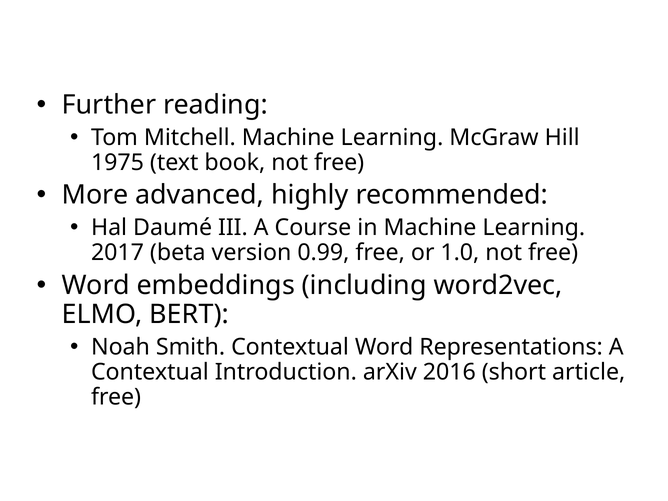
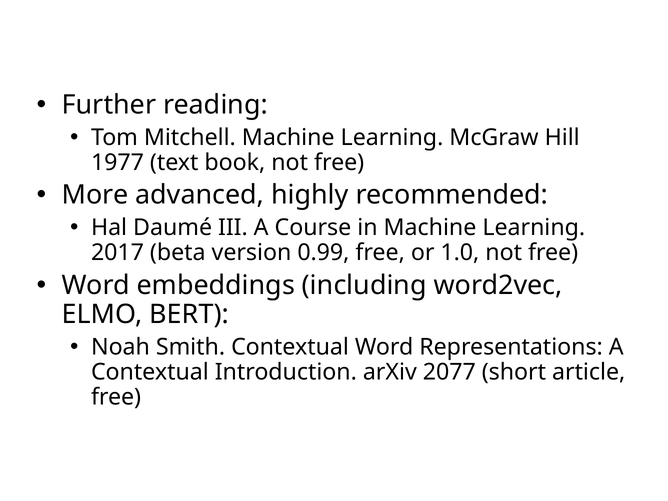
1975: 1975 -> 1977 (117, 163)
2016: 2016 -> 2077 (449, 372)
